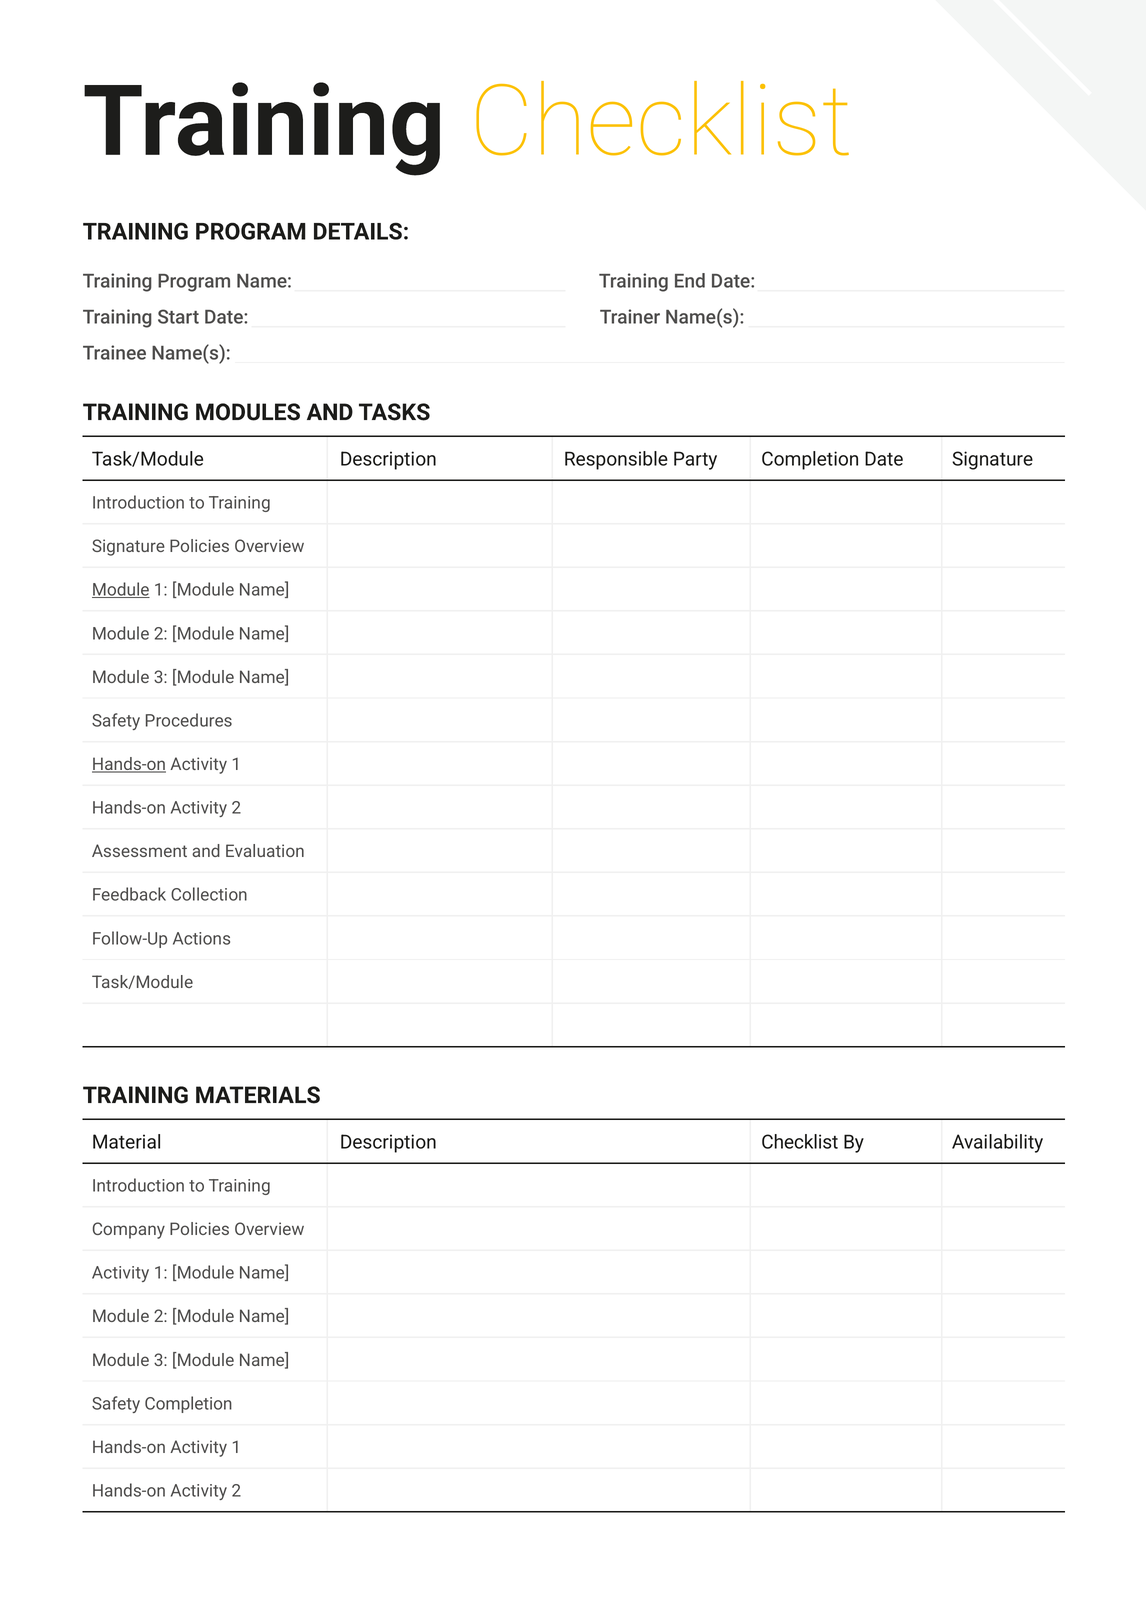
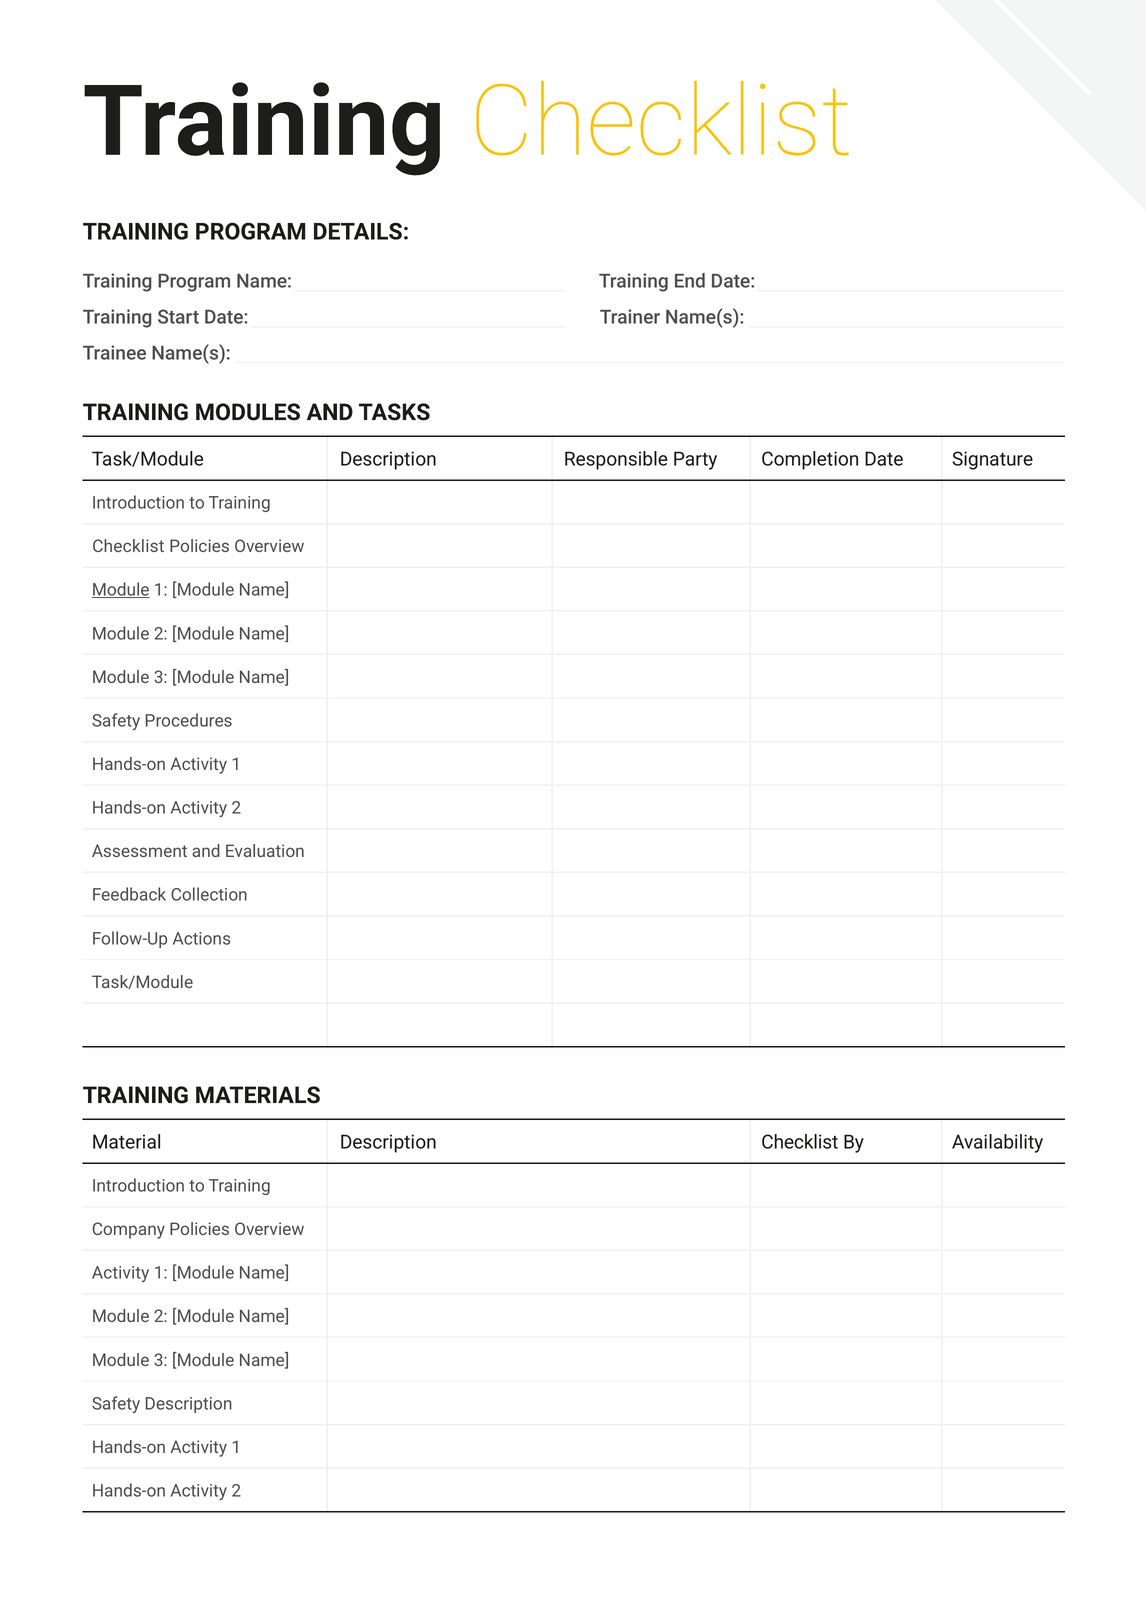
Signature: Signature -> Checklist (128, 547)
Hands-on underline: present -> none (129, 764)
Safety Completion: Completion -> Description (188, 1404)
